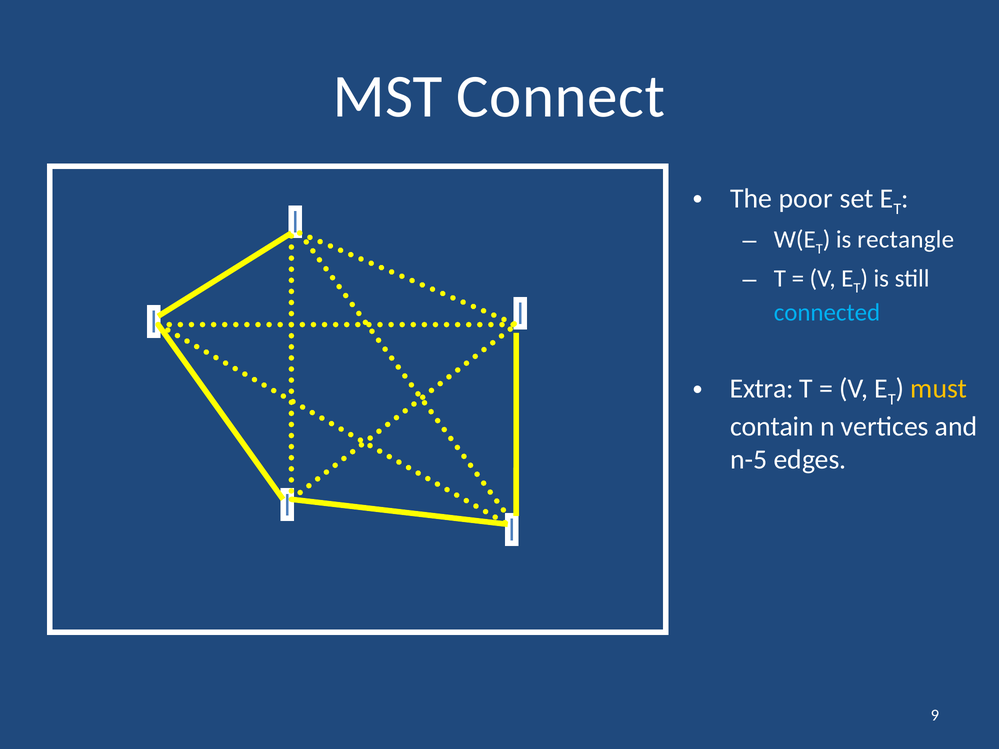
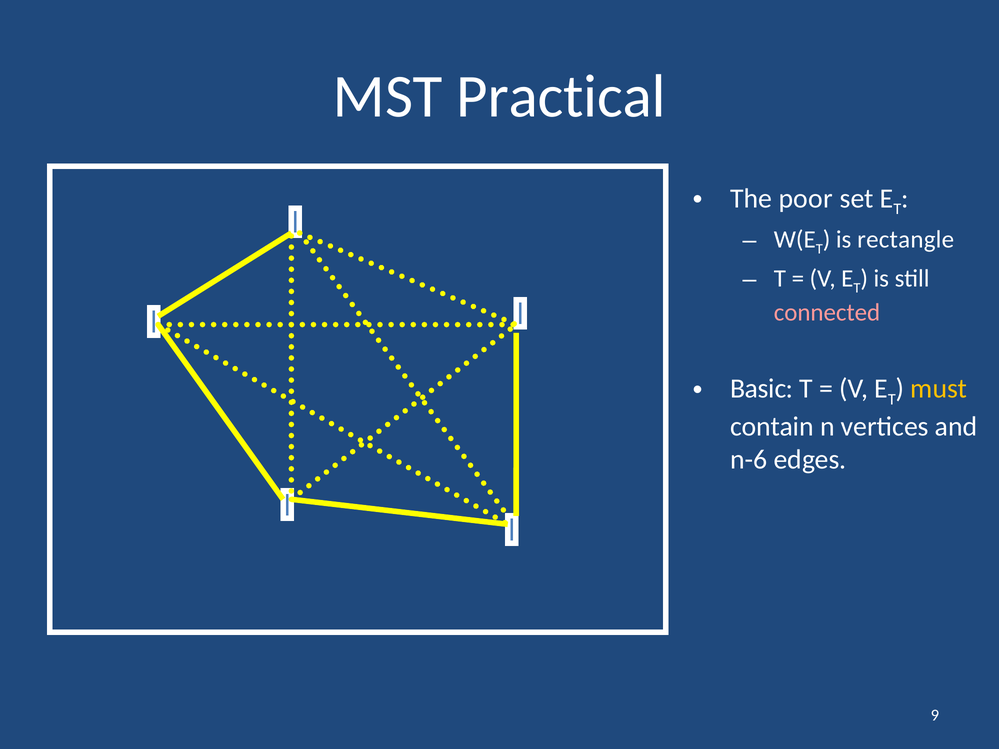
Connect: Connect -> Practical (561, 97)
connected colour: light blue -> pink (827, 313)
Extra: Extra -> Basic (762, 389)
n-5: n-5 -> n-6 (749, 460)
